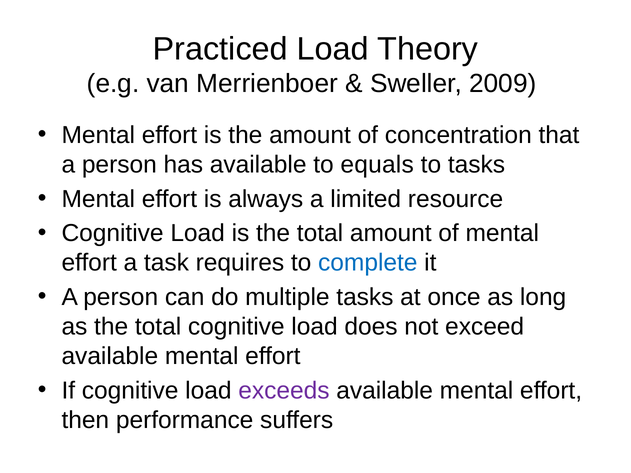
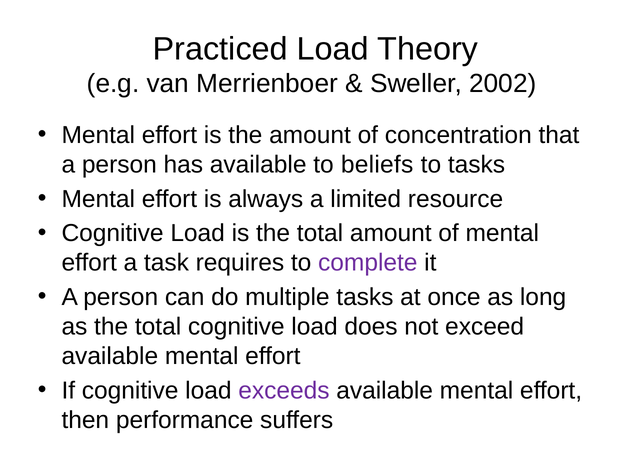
2009: 2009 -> 2002 (503, 84)
equals: equals -> beliefs (377, 165)
complete colour: blue -> purple (368, 263)
